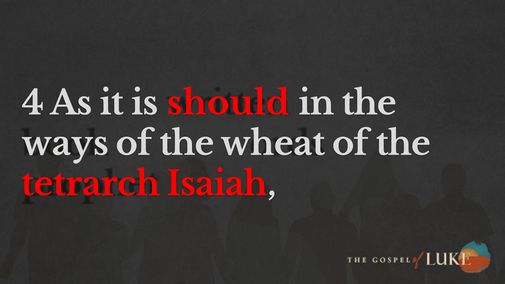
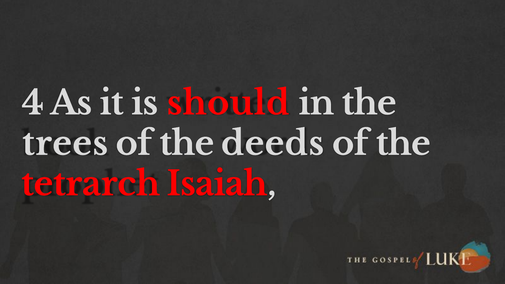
ways: ways -> trees (65, 144)
wheat: wheat -> deeds (273, 144)
